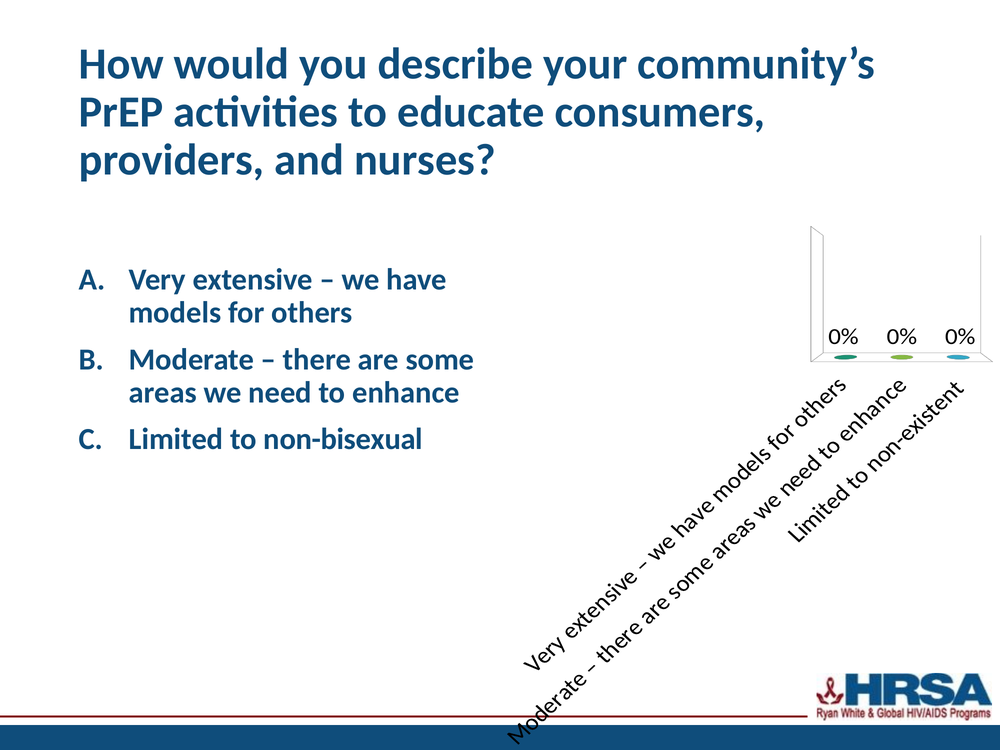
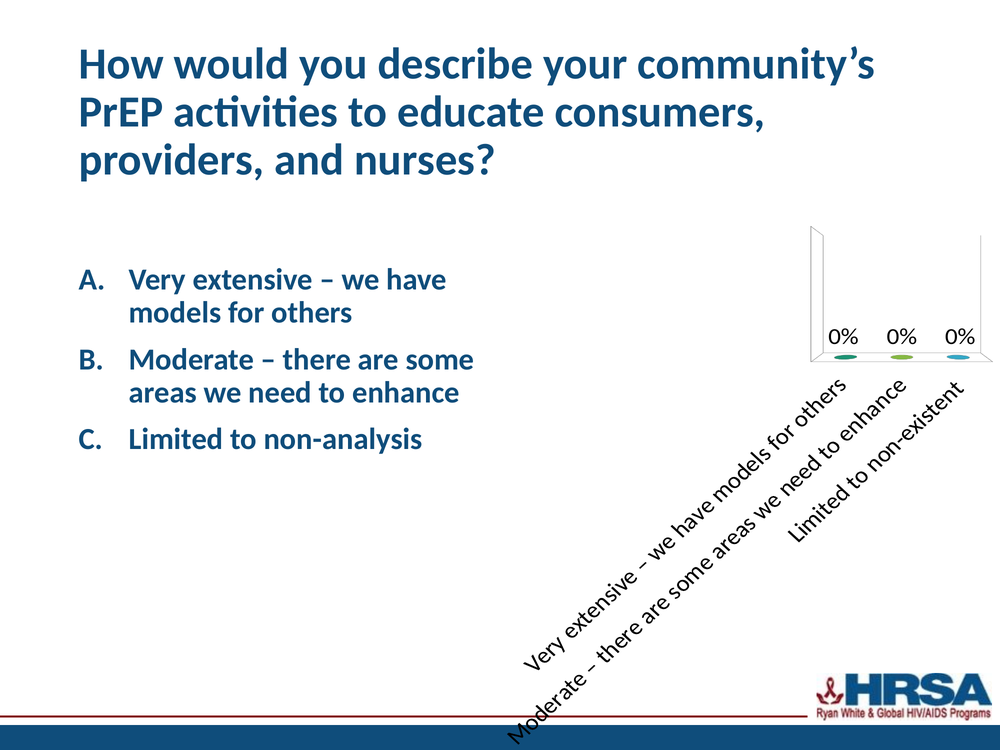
non-bisexual: non-bisexual -> non-analysis (343, 439)
